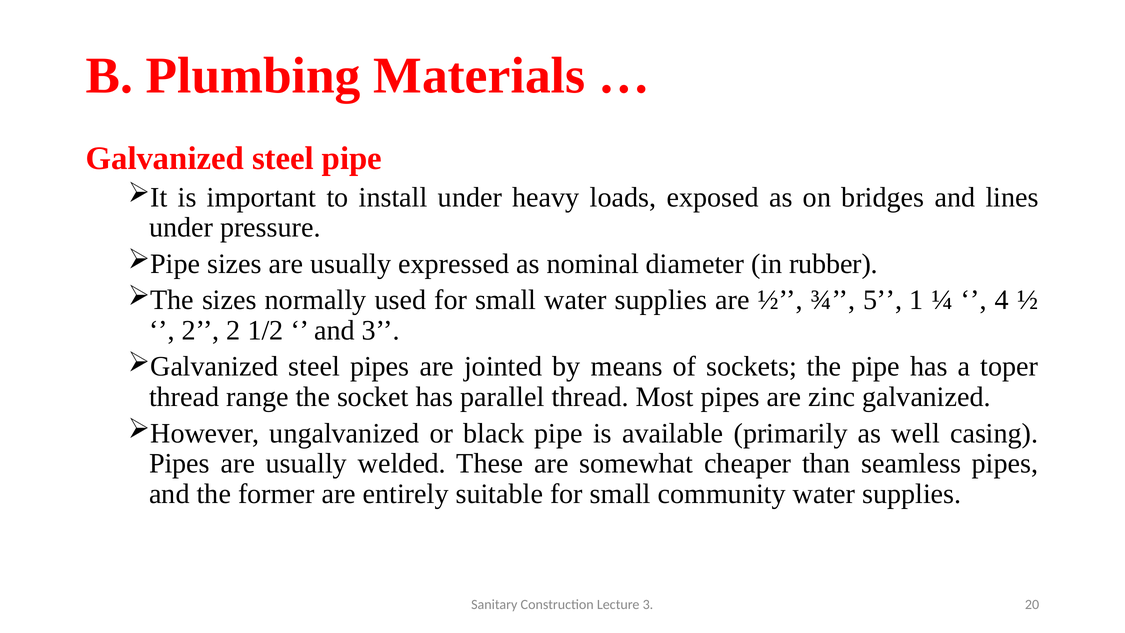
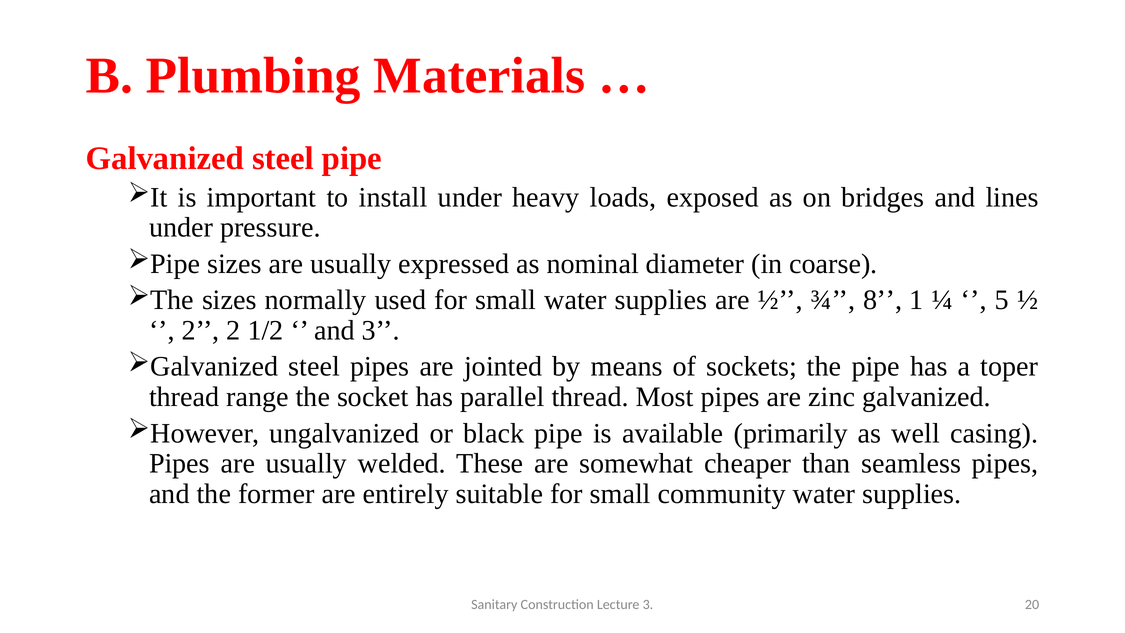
rubber: rubber -> coarse (833, 264)
5: 5 -> 8 (883, 300)
4: 4 -> 5 (1002, 300)
